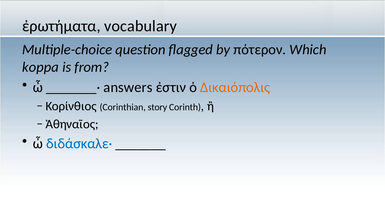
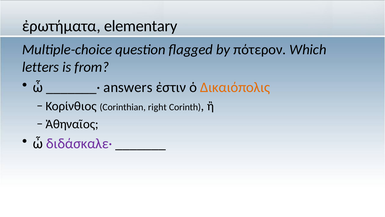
vocabulary: vocabulary -> elementary (141, 26)
koppa: koppa -> letters (41, 67)
story: story -> right (157, 107)
διδάσκαλε· colour: blue -> purple (79, 143)
